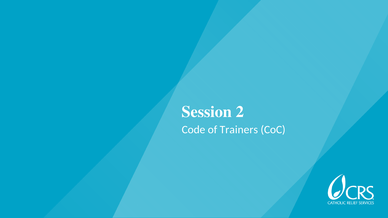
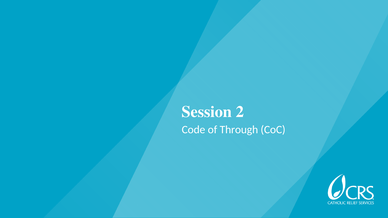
Trainers: Trainers -> Through (239, 130)
